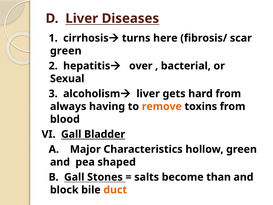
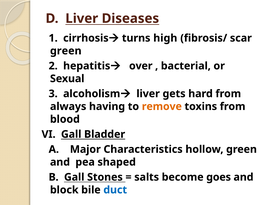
here: here -> high (165, 38)
than: than -> goes (219, 177)
duct colour: orange -> blue (115, 190)
